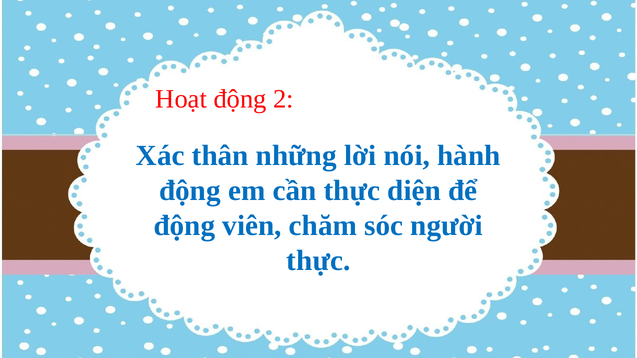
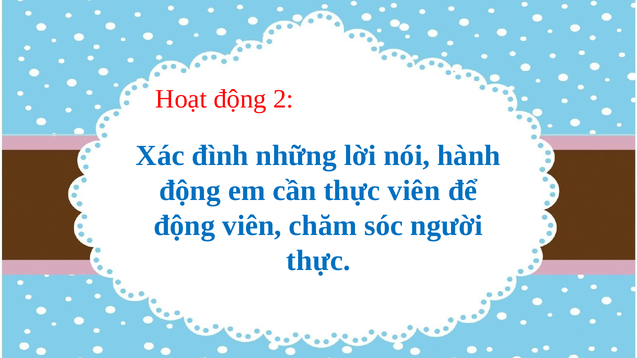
thân: thân -> đình (220, 156)
thực diện: diện -> viên (414, 191)
